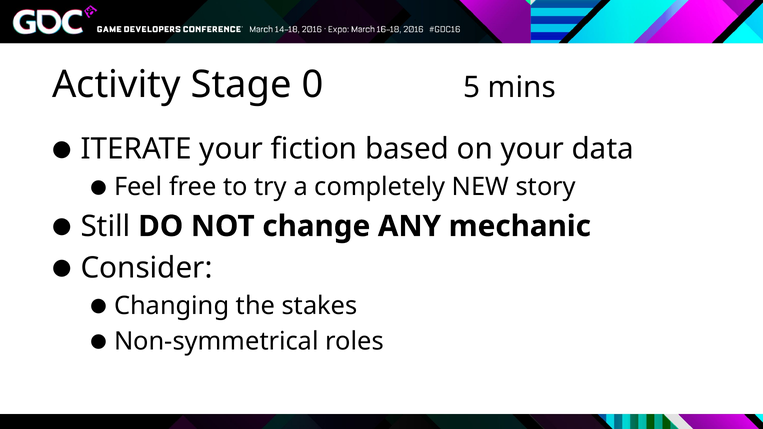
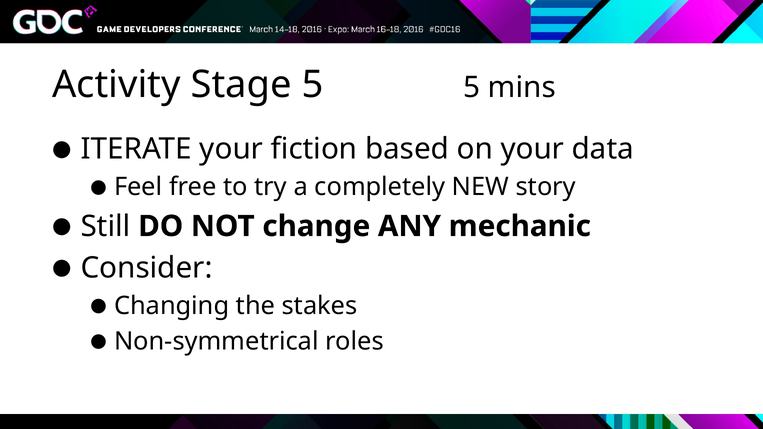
Stage 0: 0 -> 5 (312, 85)
